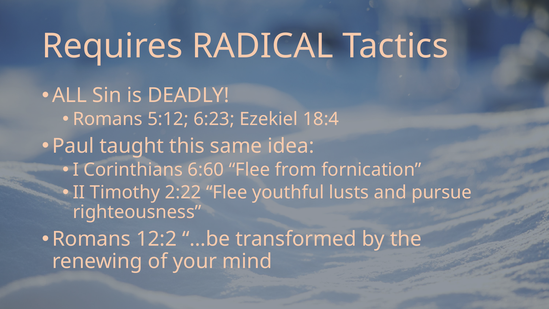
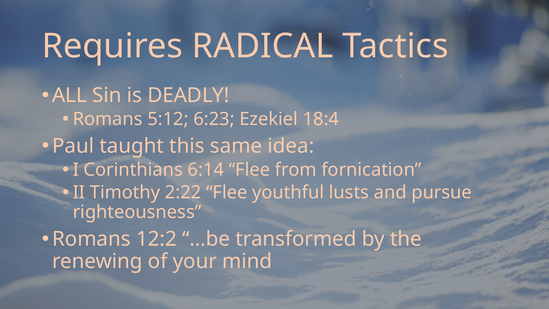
6:60: 6:60 -> 6:14 (206, 170)
